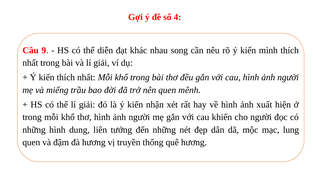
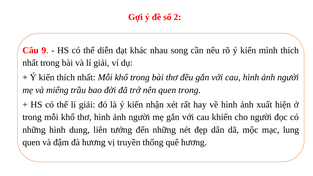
4: 4 -> 2 (177, 17)
quen mênh: mênh -> trong (190, 90)
